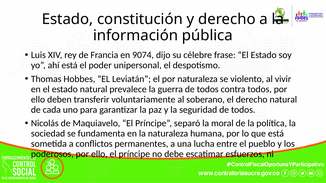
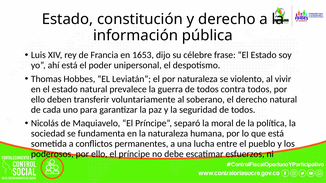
9074: 9074 -> 1653 (143, 55)
